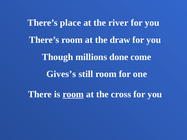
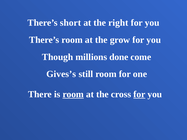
place: place -> short (70, 23)
river: river -> right (118, 23)
draw: draw -> grow (120, 40)
for underline: none -> present (139, 94)
